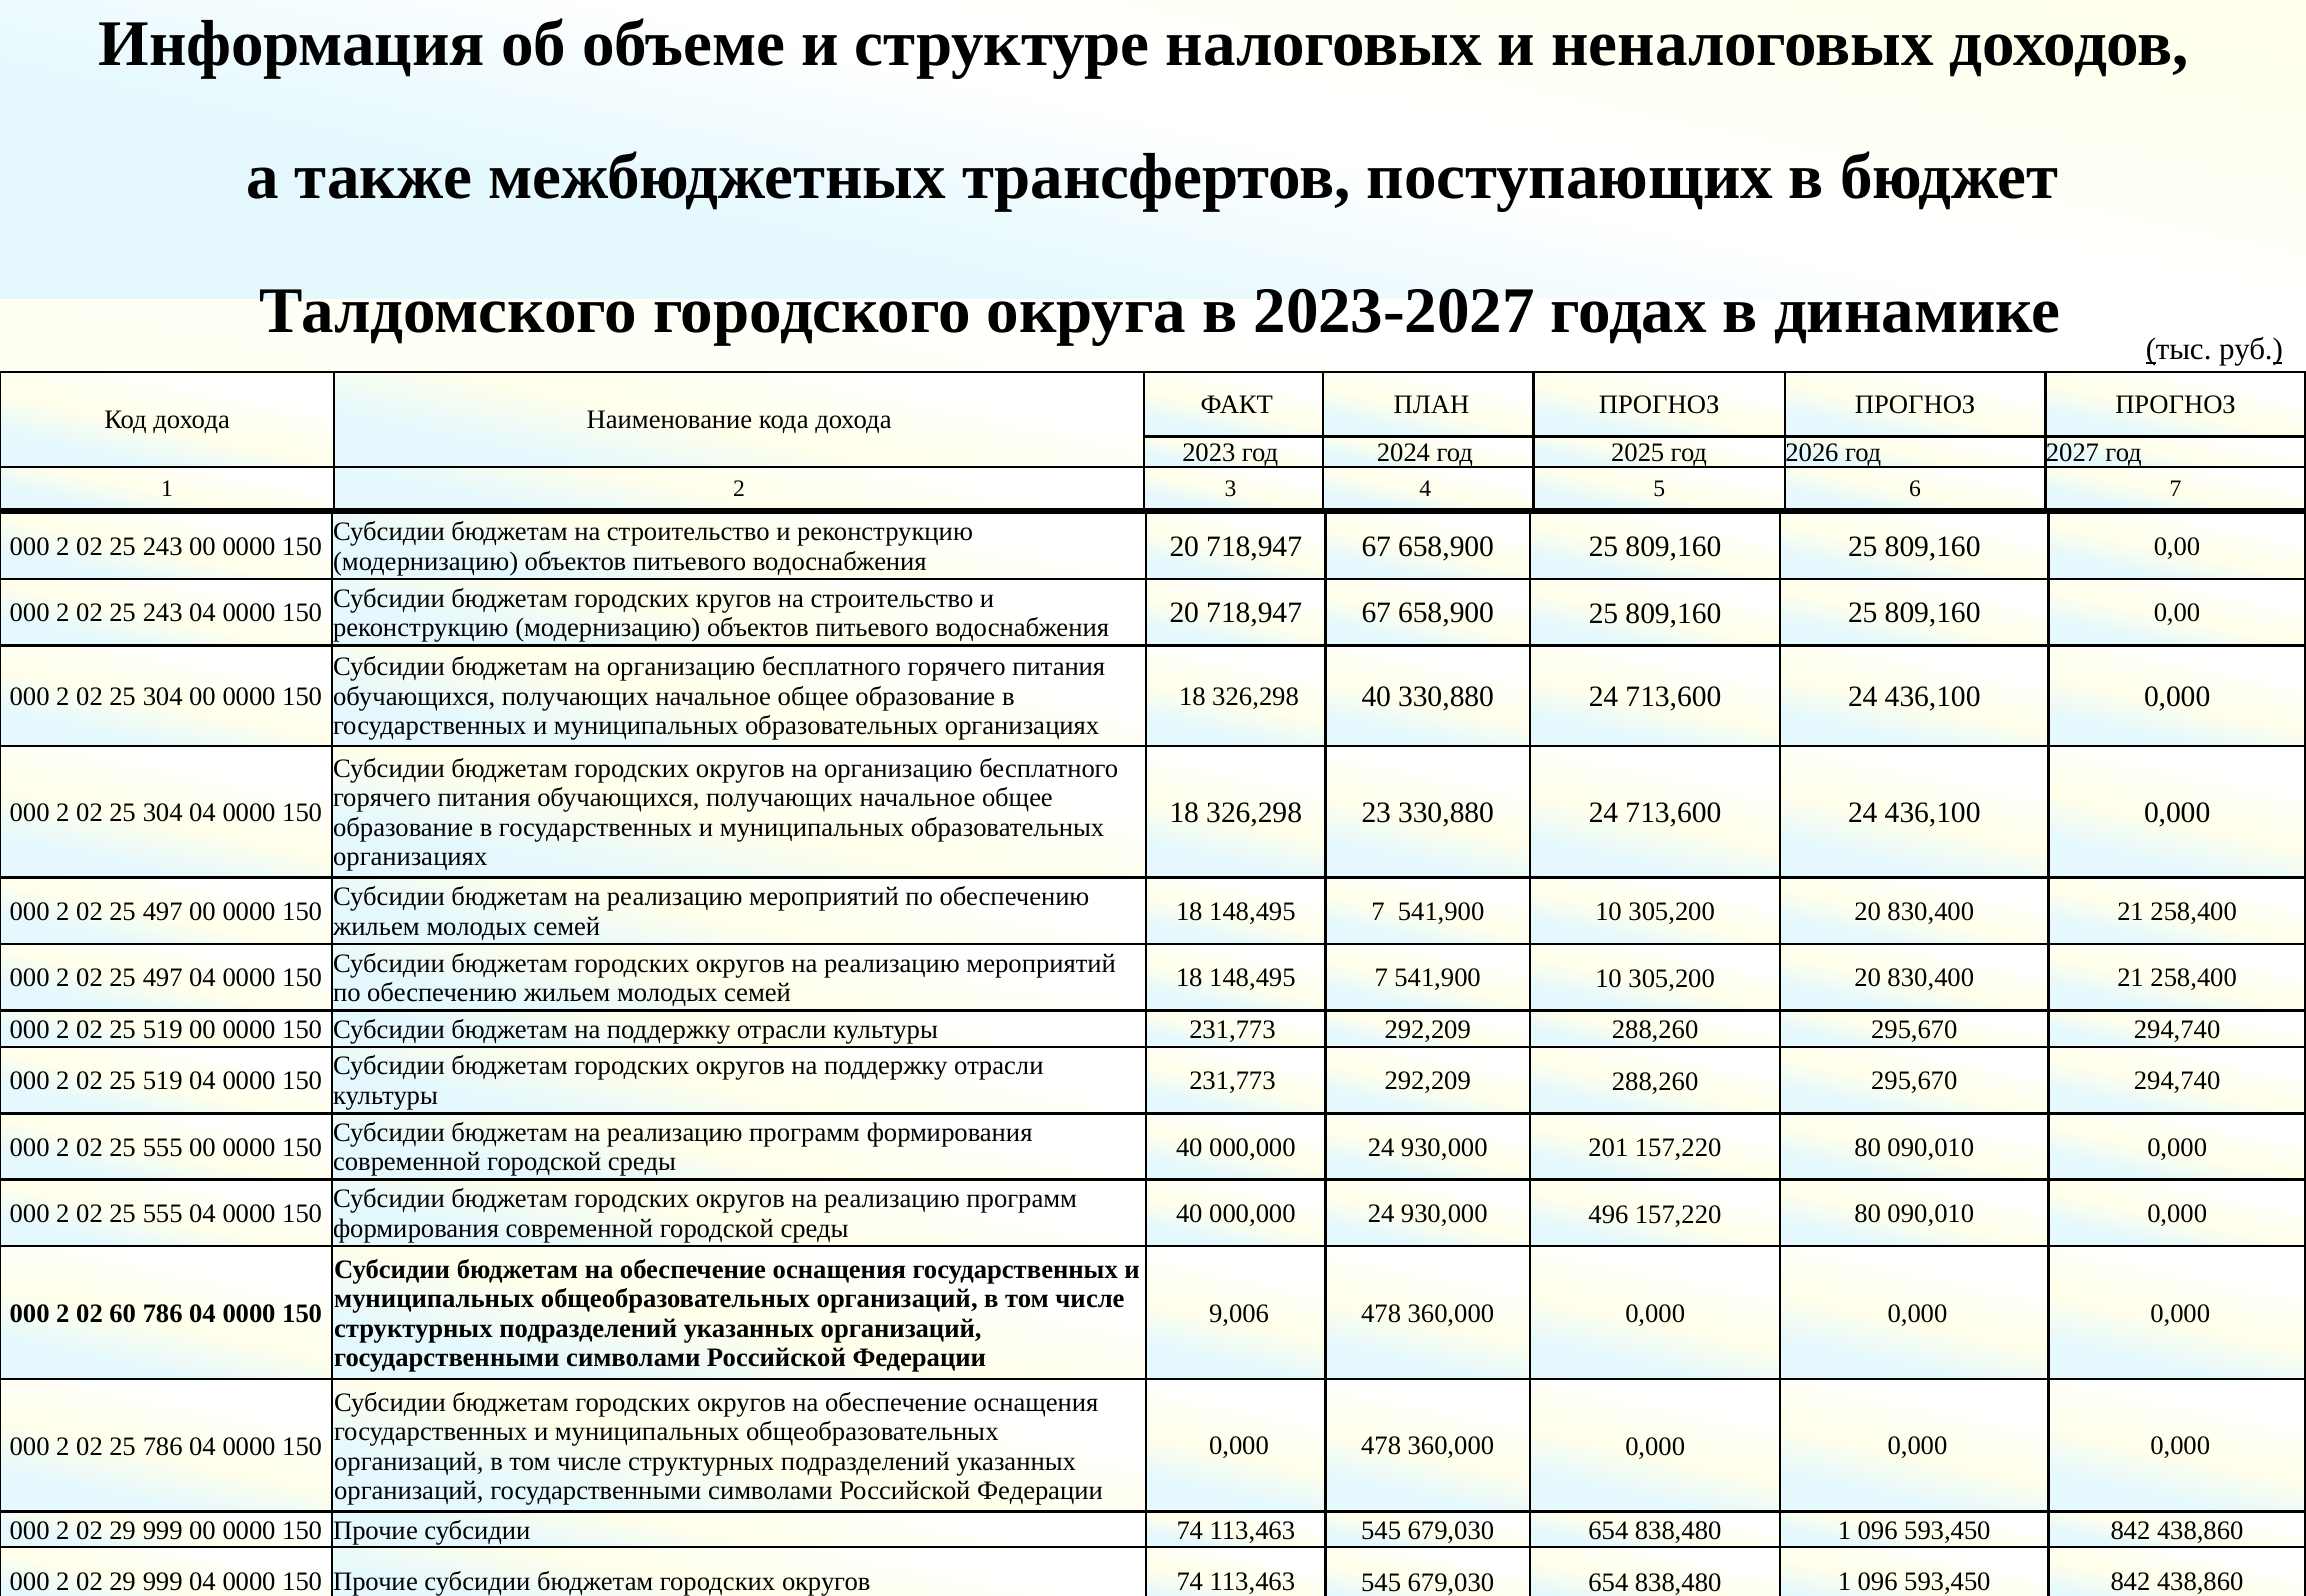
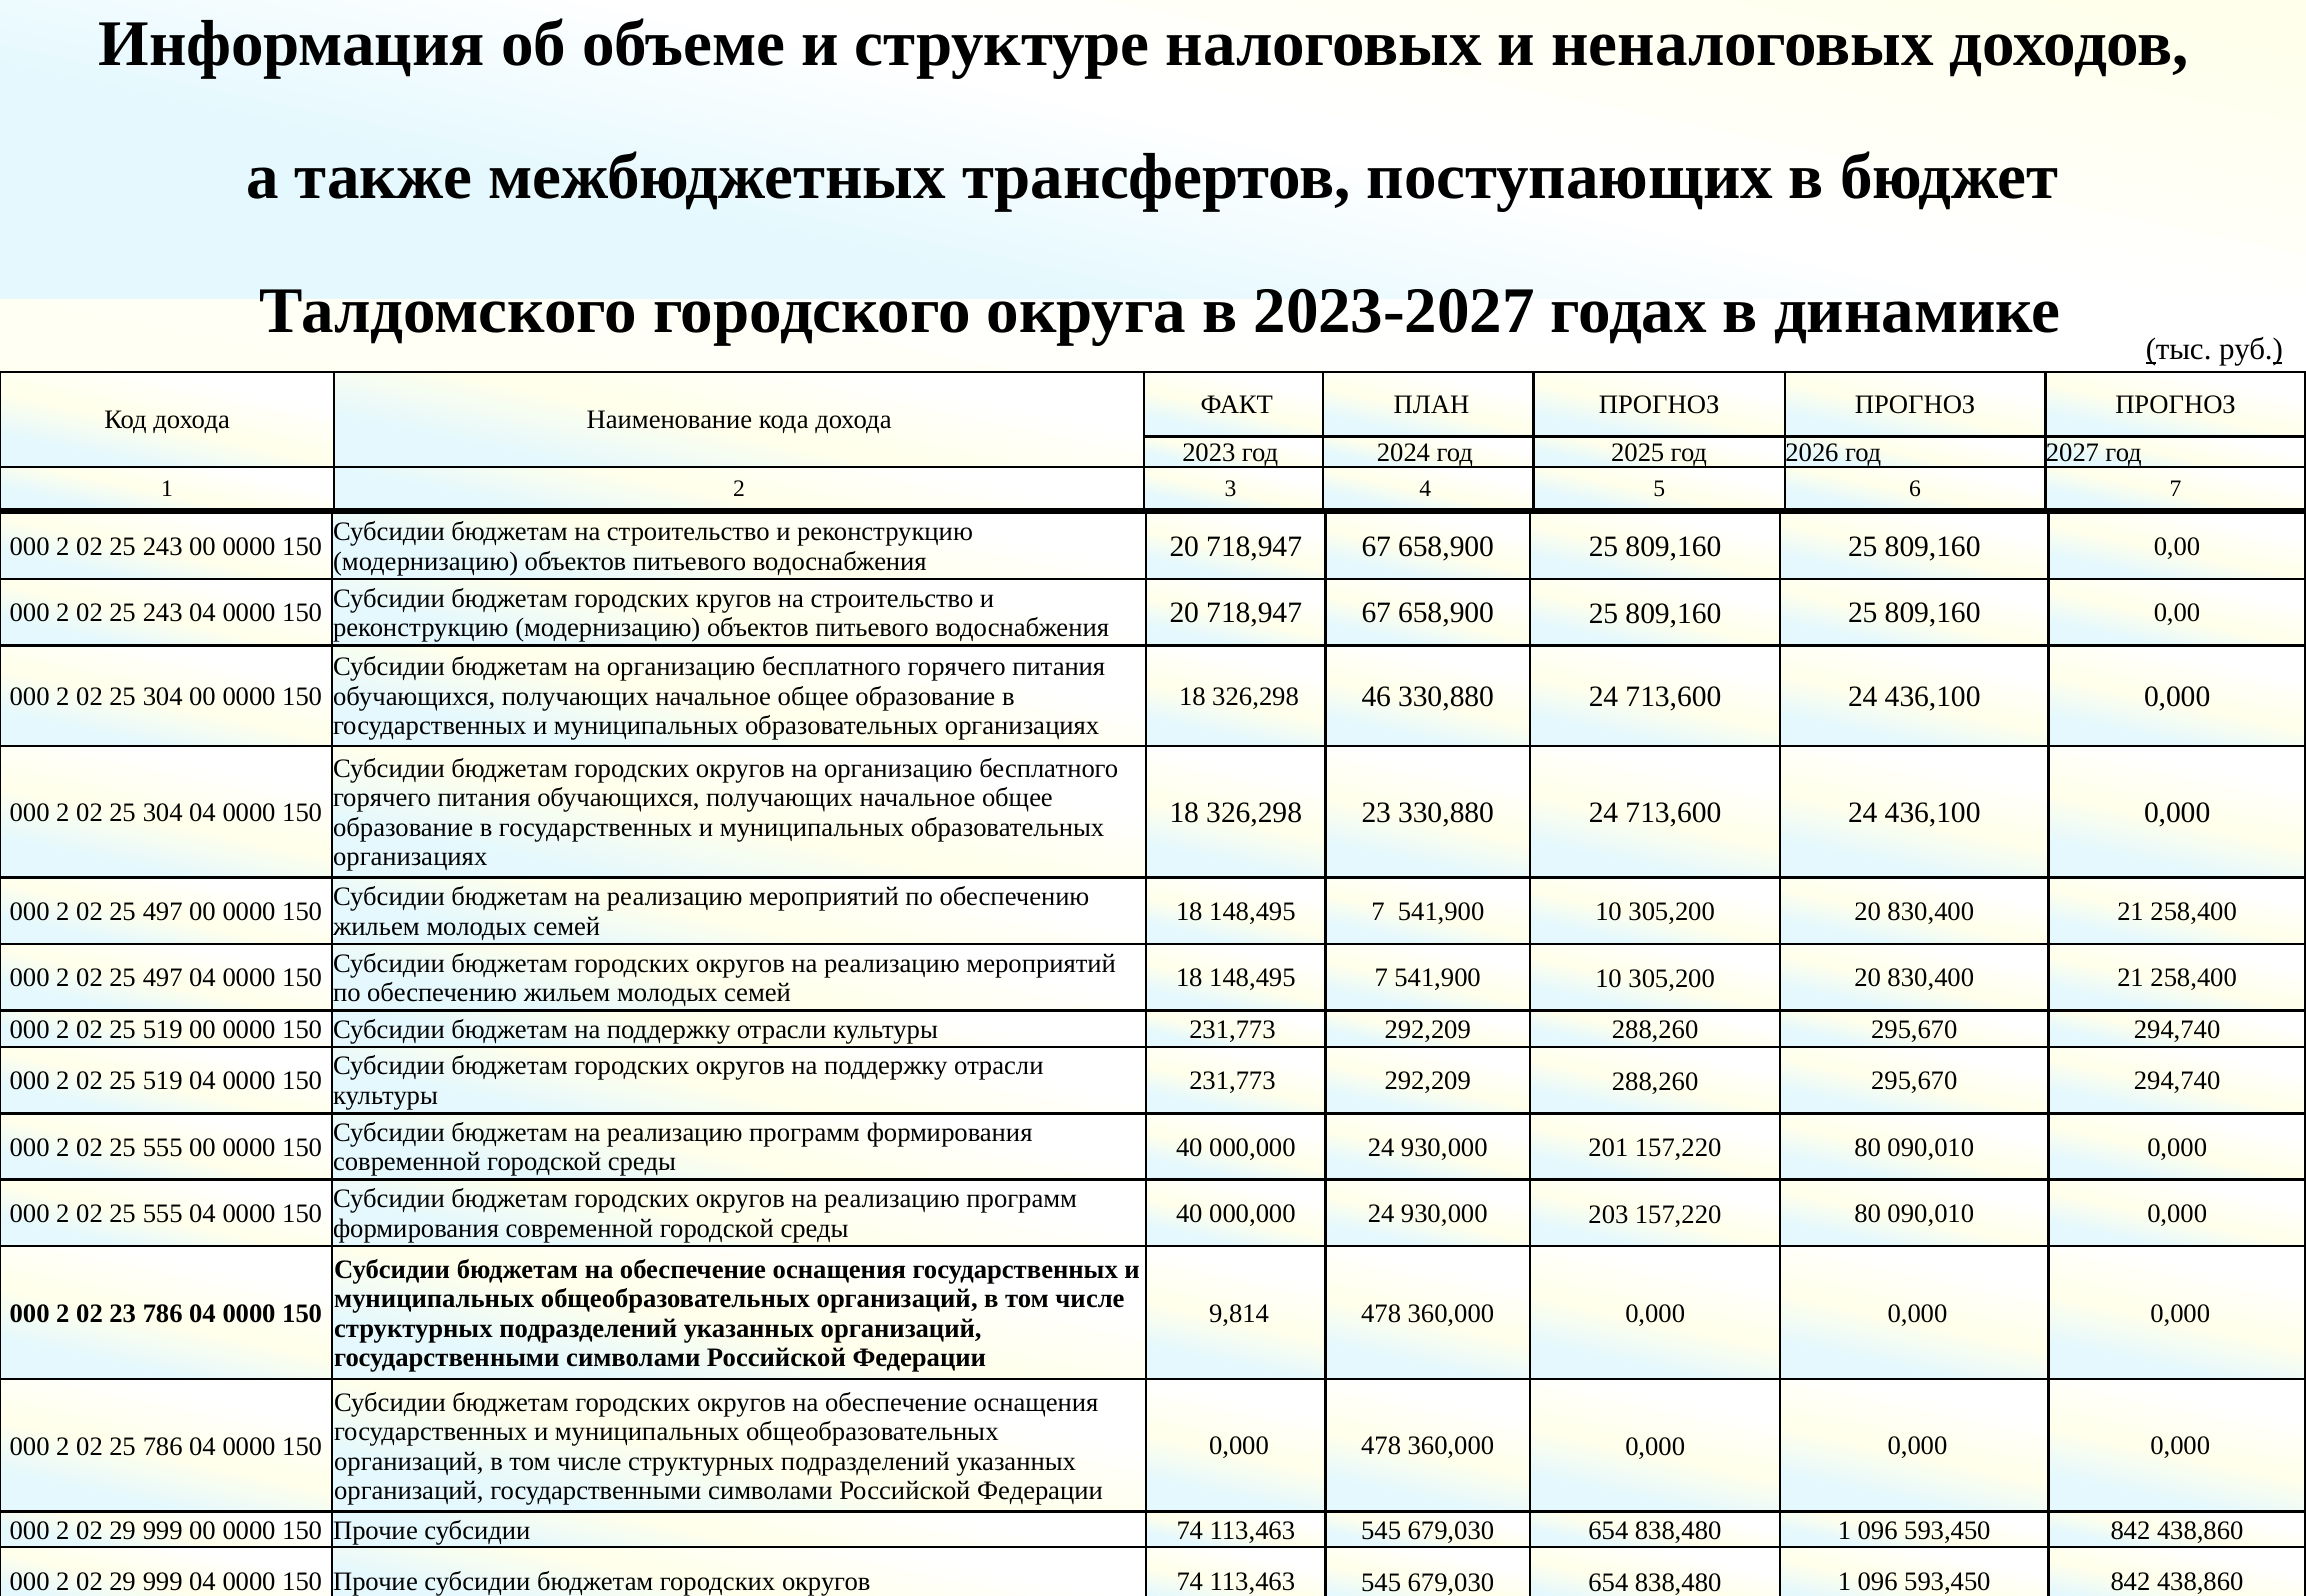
326,298 40: 40 -> 46 (1376, 697)
496: 496 -> 203 (1608, 1215)
9,006: 9,006 -> 9,814 (1239, 1314)
02 60: 60 -> 23 (123, 1314)
